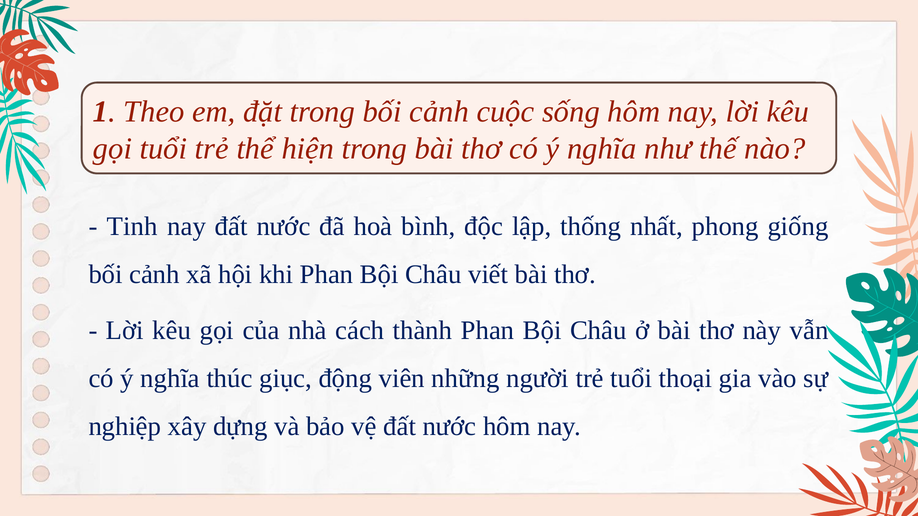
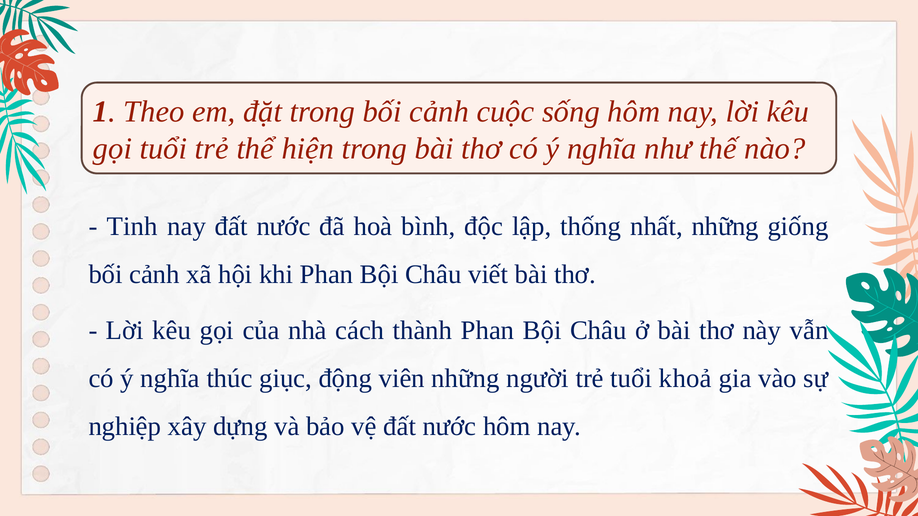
nhất phong: phong -> những (725, 226)
thoại: thoại -> khoả (685, 379)
